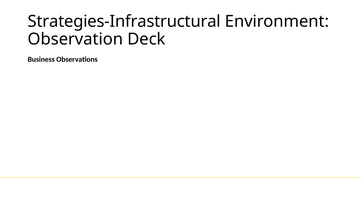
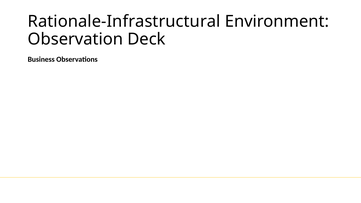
Strategies-Infrastructural: Strategies-Infrastructural -> Rationale-Infrastructural (124, 21)
